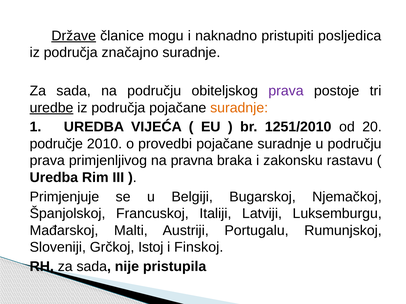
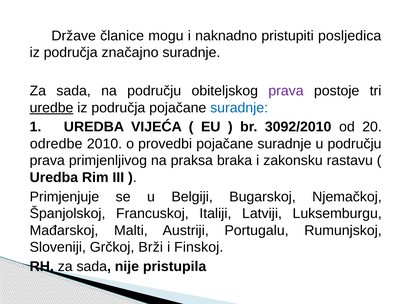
Države underline: present -> none (74, 36)
suradnje colour: orange -> blue (239, 108)
1251/2010: 1251/2010 -> 3092/2010 (298, 127)
područje: područje -> odredbe (56, 144)
pravna: pravna -> praksa (192, 161)
Istoj: Istoj -> Brži (151, 248)
